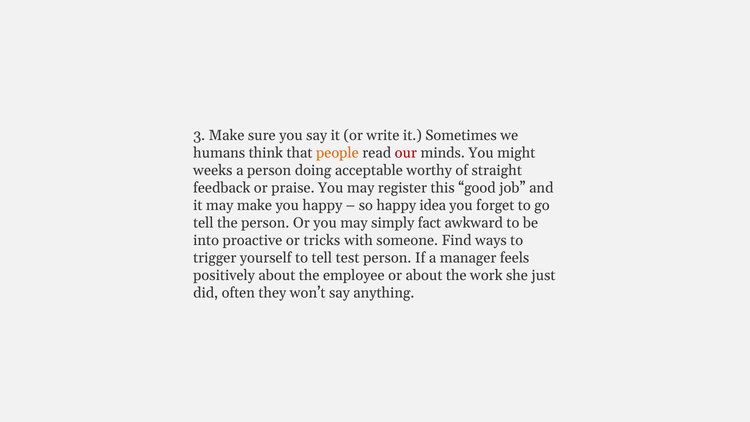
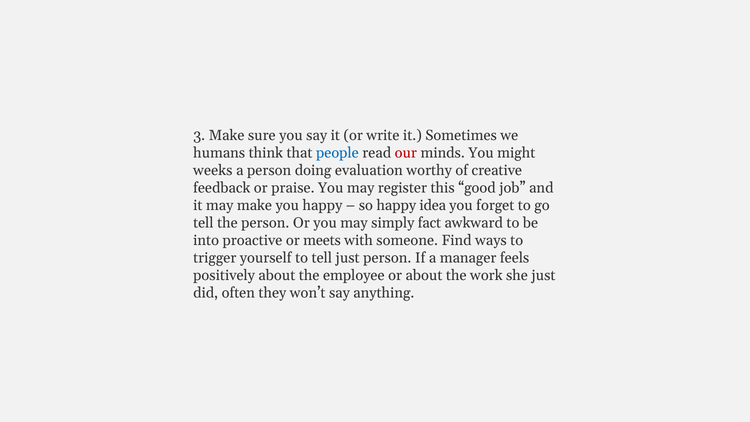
people colour: orange -> blue (337, 153)
acceptable: acceptable -> evaluation (369, 170)
straight: straight -> creative (497, 170)
tricks: tricks -> meets (322, 241)
tell test: test -> just (348, 258)
